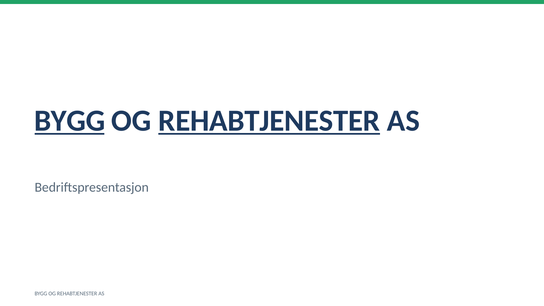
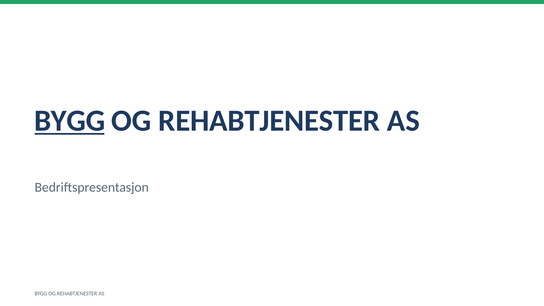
REHABTJENESTER underline: present -> none (269, 121)
